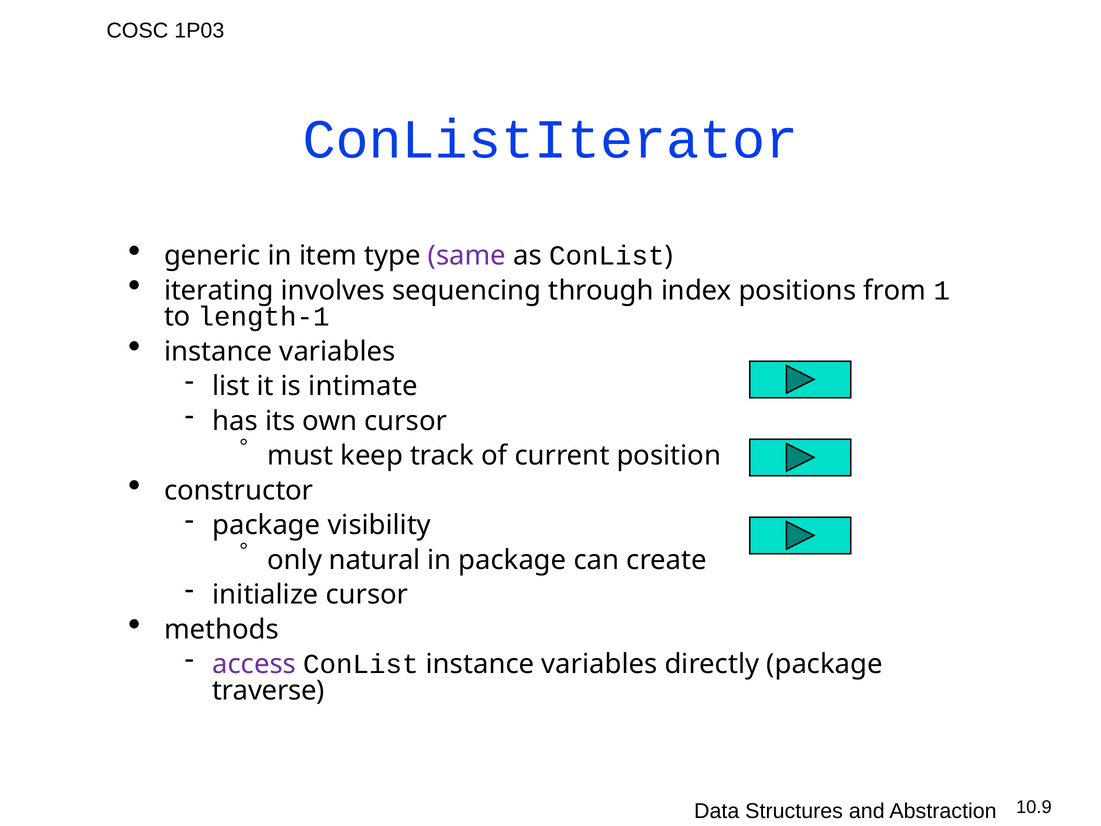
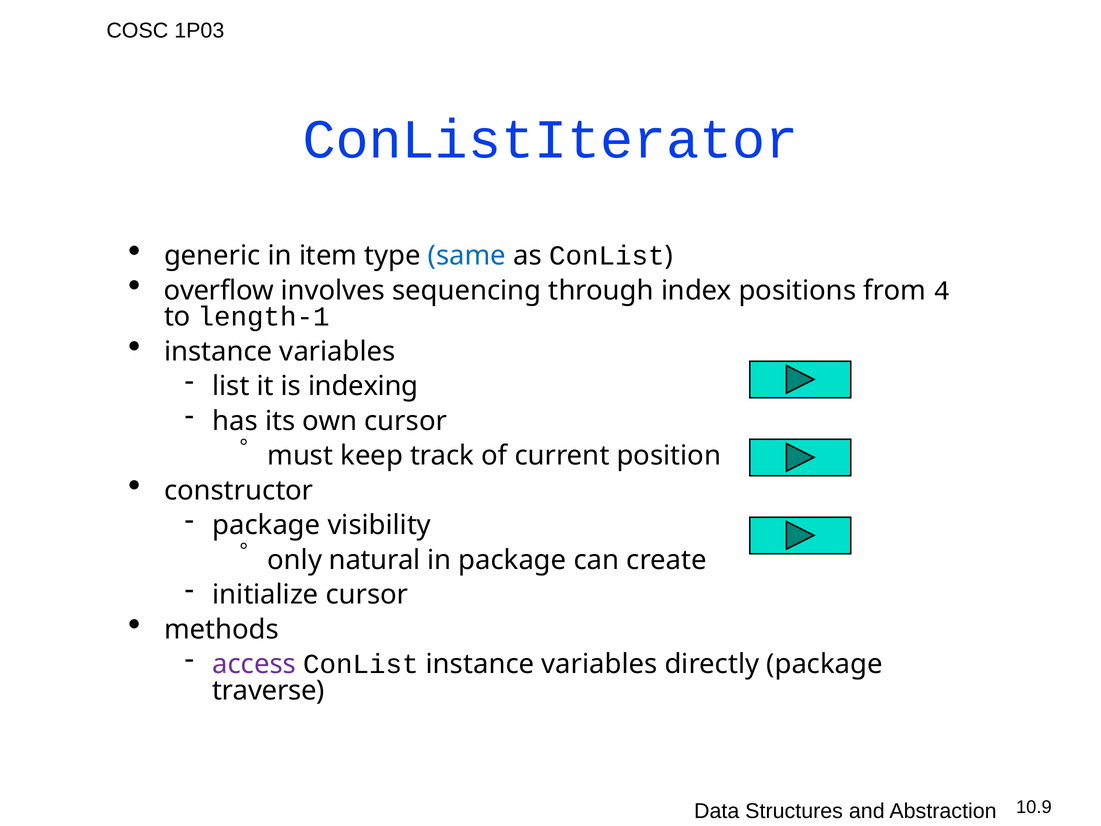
same colour: purple -> blue (467, 256)
iterating: iterating -> overflow (219, 290)
1: 1 -> 4 (942, 290)
intimate: intimate -> indexing (363, 386)
